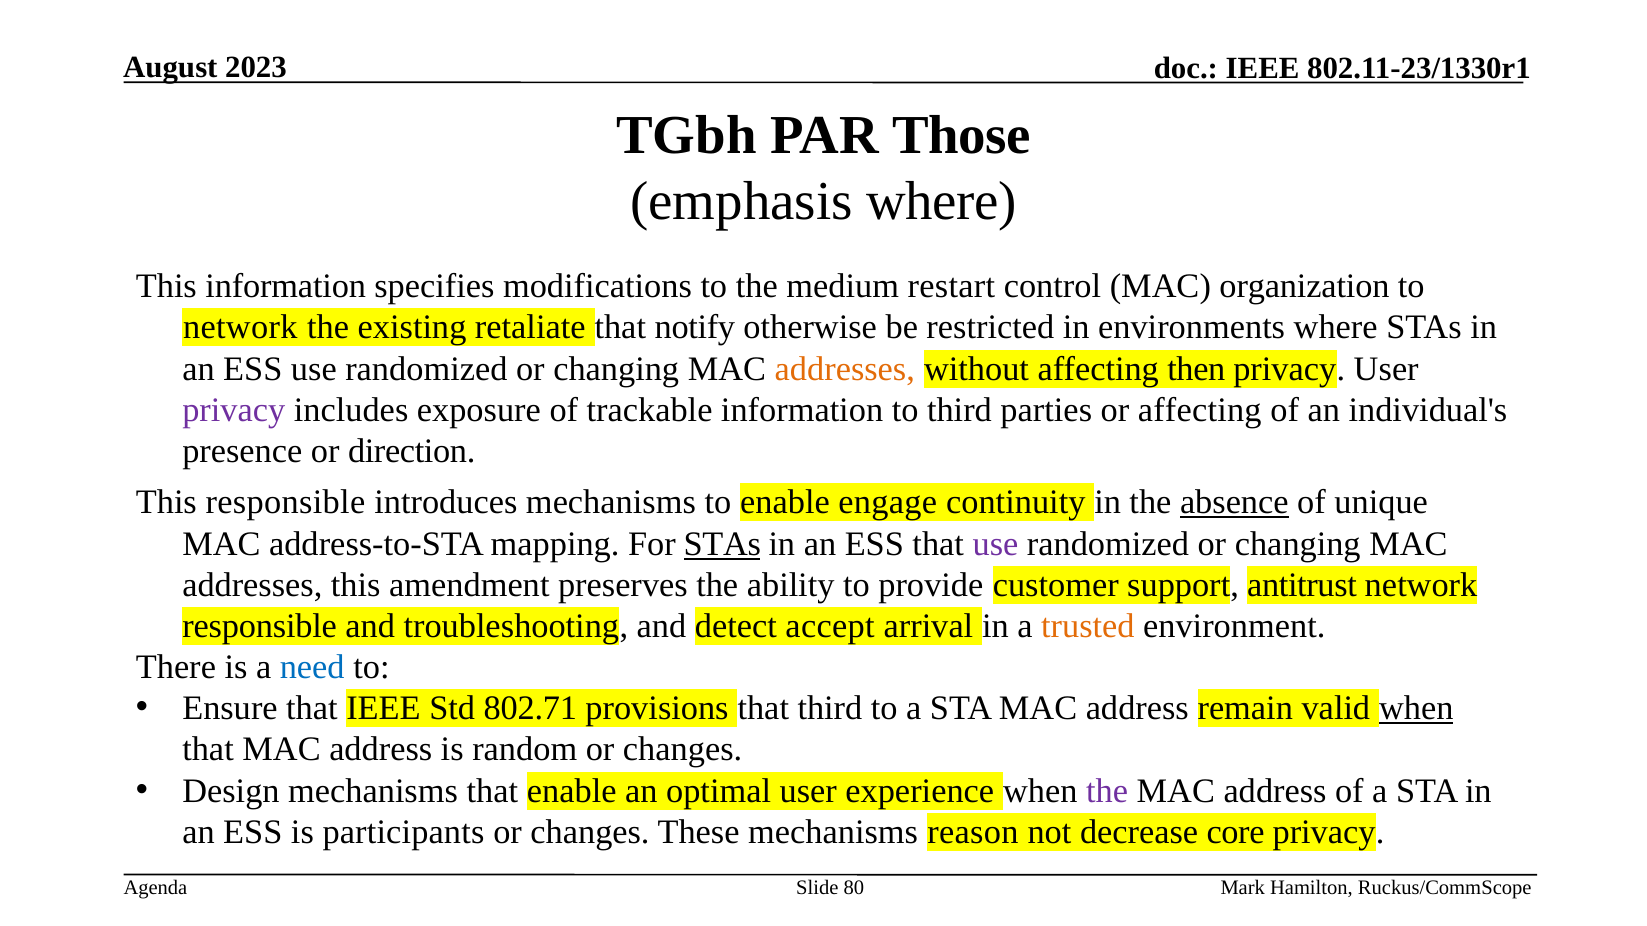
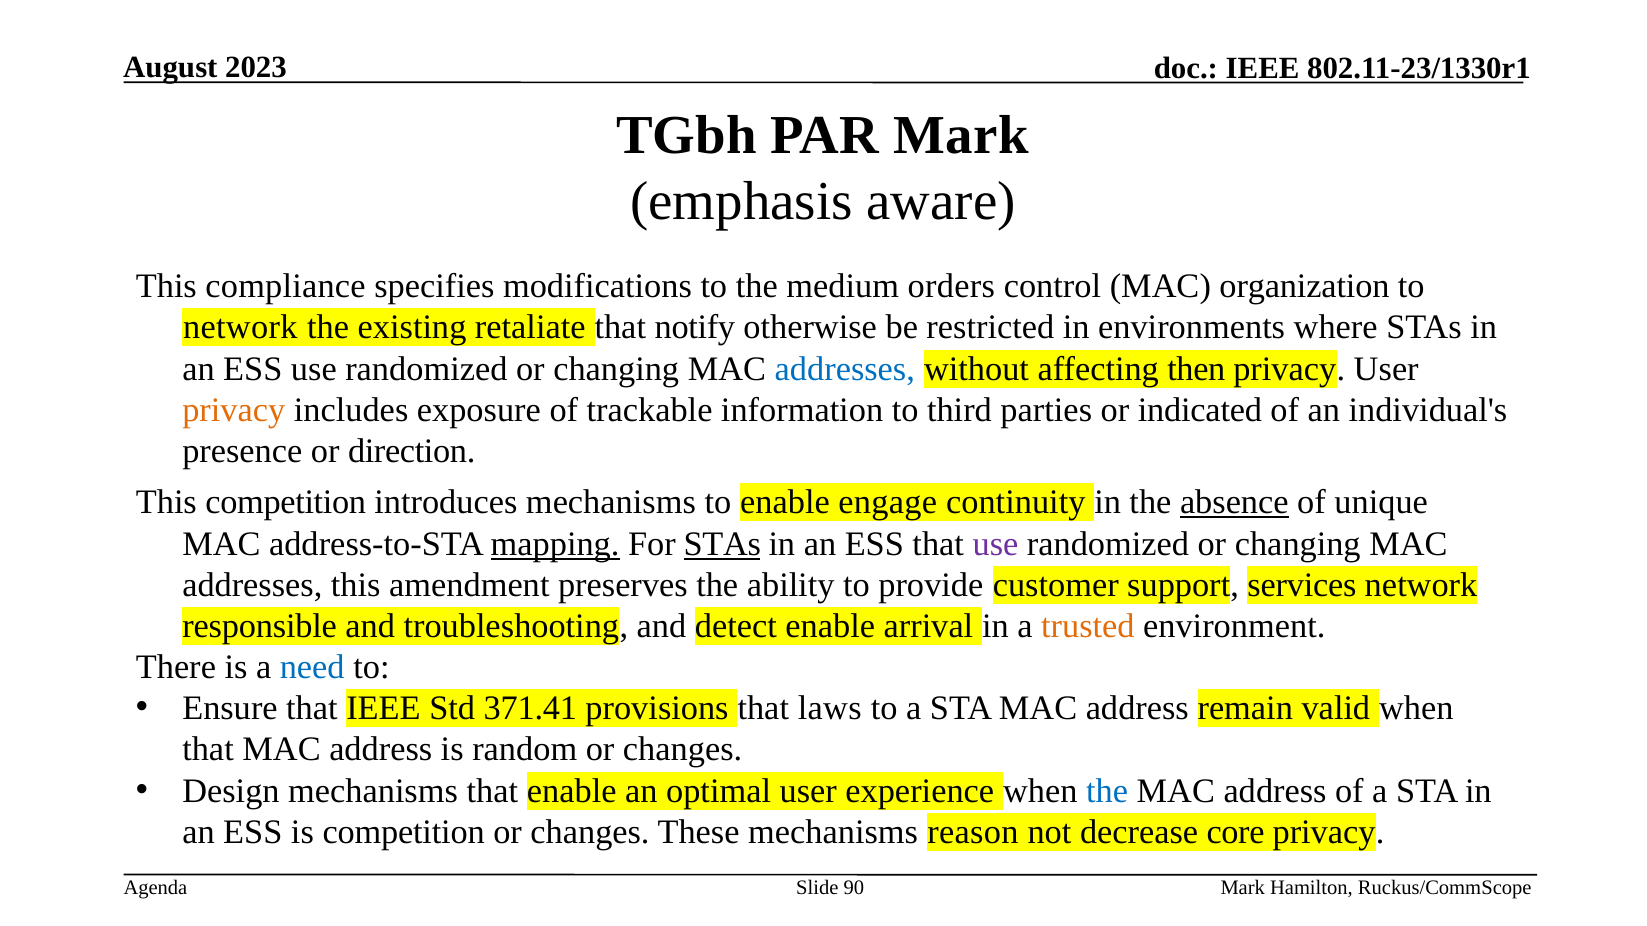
PAR Those: Those -> Mark (961, 135)
emphasis where: where -> aware (941, 201)
This information: information -> compliance (286, 287)
restart: restart -> orders (951, 287)
addresses colour: orange -> blue (845, 369)
privacy colour: purple -> orange (234, 410)
or affecting: affecting -> indicated (1200, 410)
This responsible: responsible -> competition (286, 503)
mapping underline: none -> present (555, 544)
antitrust: antitrust -> services (1302, 585)
detect accept: accept -> enable (830, 626)
802.71: 802.71 -> 371.41 (530, 709)
that third: third -> laws (830, 709)
when underline: present -> none (1416, 709)
the colour: purple -> blue (1107, 791)
is participants: participants -> competition (404, 832)
80: 80 -> 90 (854, 889)
